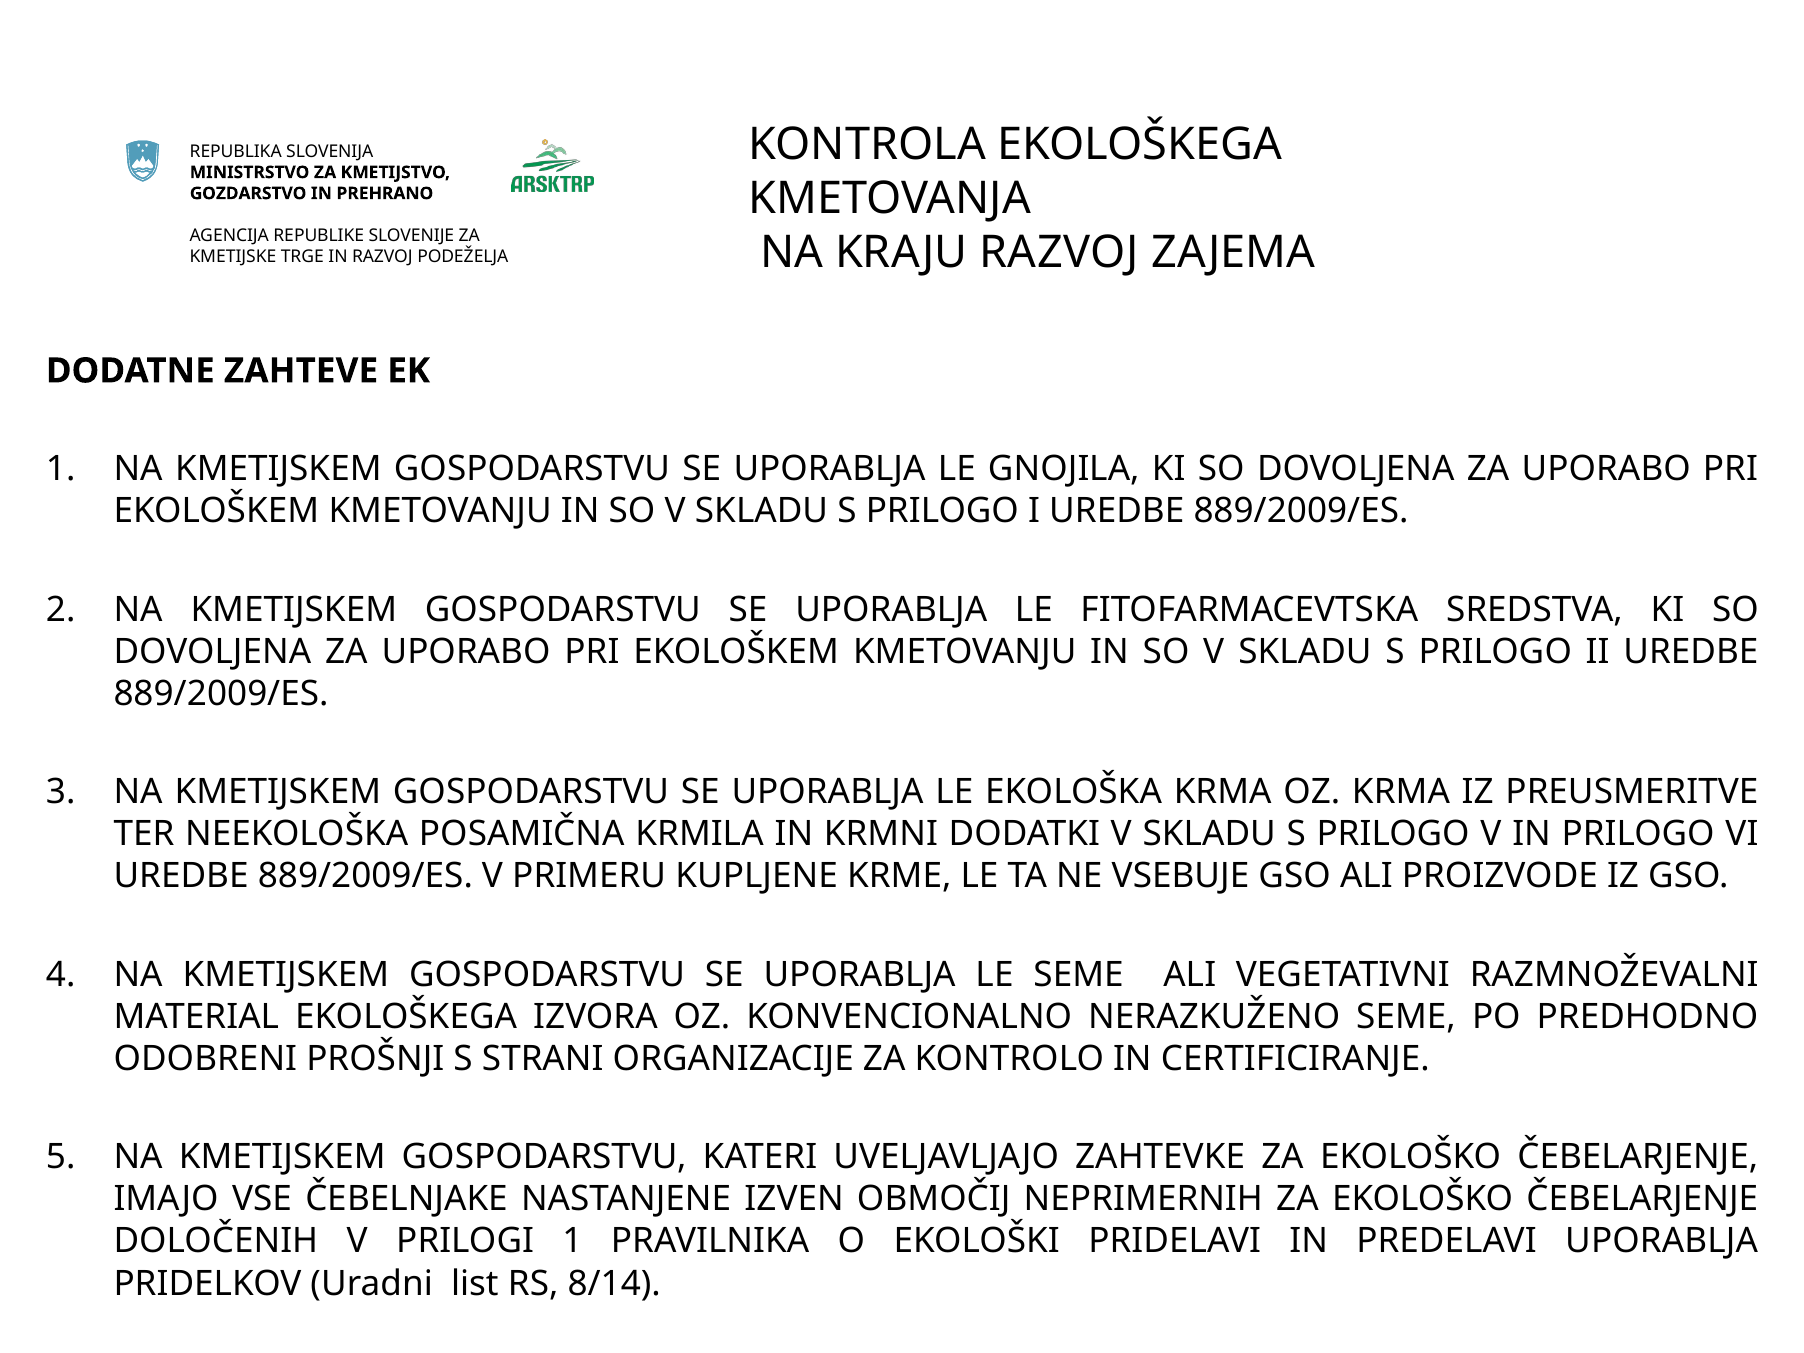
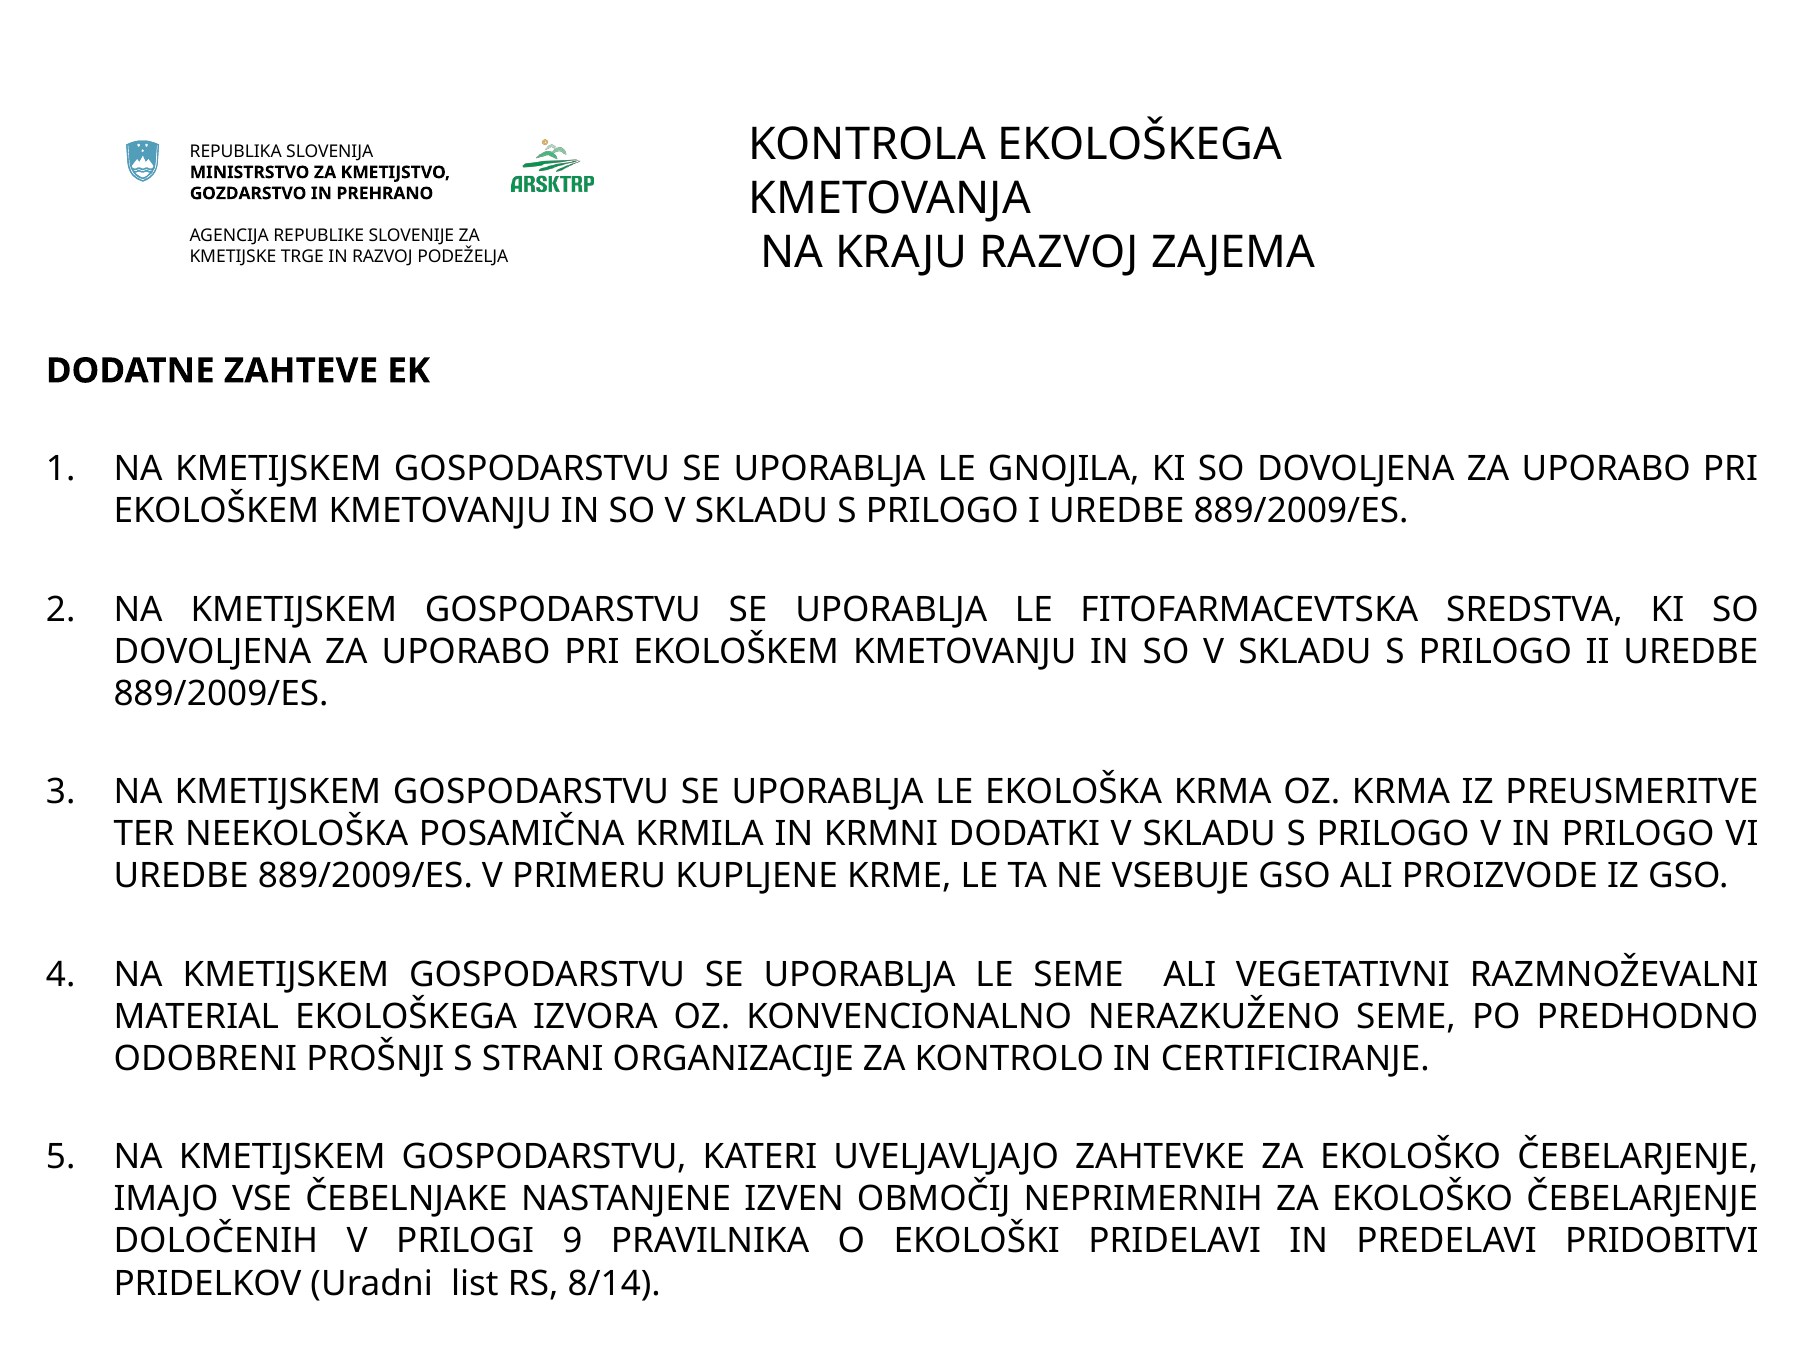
PRILOGI 1: 1 -> 9 (572, 1241)
PREDELAVI UPORABLJA: UPORABLJA -> PRIDOBITVI (1662, 1241)
